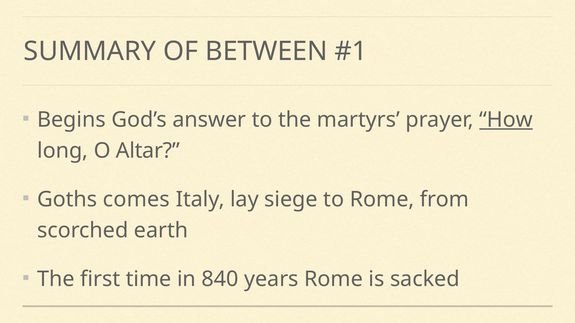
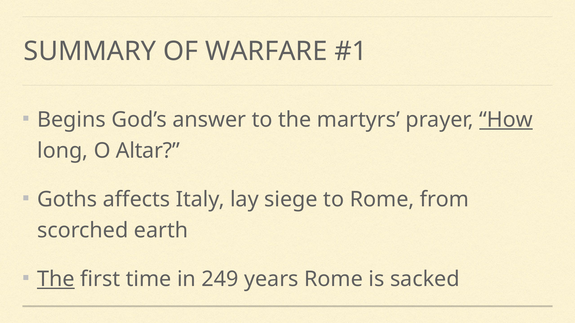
BETWEEN: BETWEEN -> WARFARE (266, 51)
comes: comes -> affects (137, 200)
The underline: none -> present (56, 279)
840: 840 -> 249 (220, 279)
